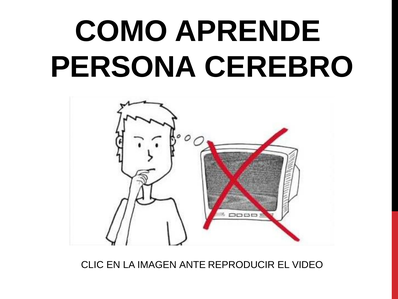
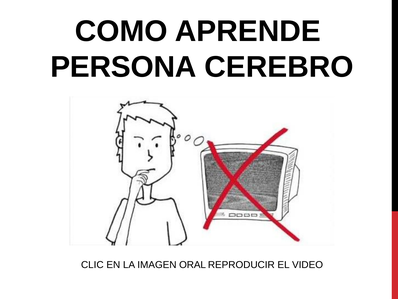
ANTE: ANTE -> ORAL (193, 264)
